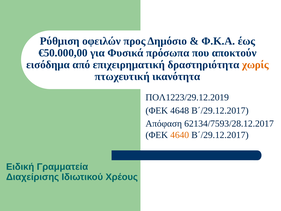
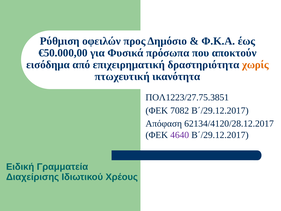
ΠΟΛ1223/29.12.2019: ΠΟΛ1223/29.12.2019 -> ΠΟΛ1223/27.75.3851 (187, 97)
4648: 4648 -> 7082 (180, 110)
62134/7593/28.12.2017: 62134/7593/28.12.2017 -> 62134/4120/28.12.2017 (229, 124)
4640 colour: orange -> purple (180, 135)
